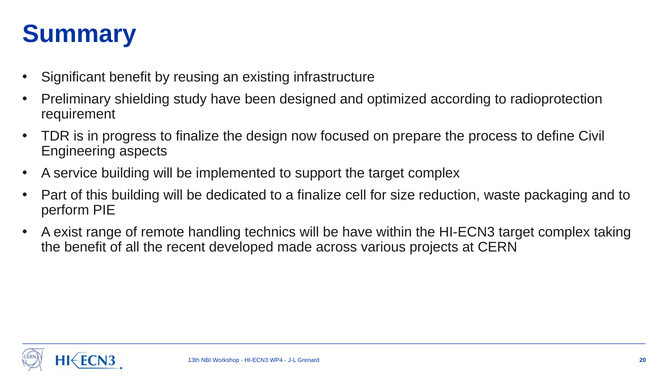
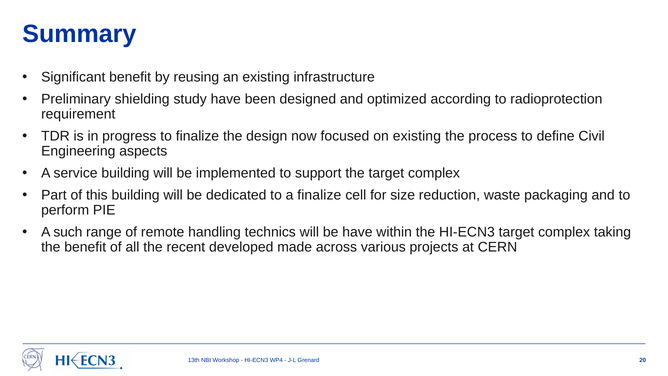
on prepare: prepare -> existing (417, 136)
exist: exist -> such (68, 232)
